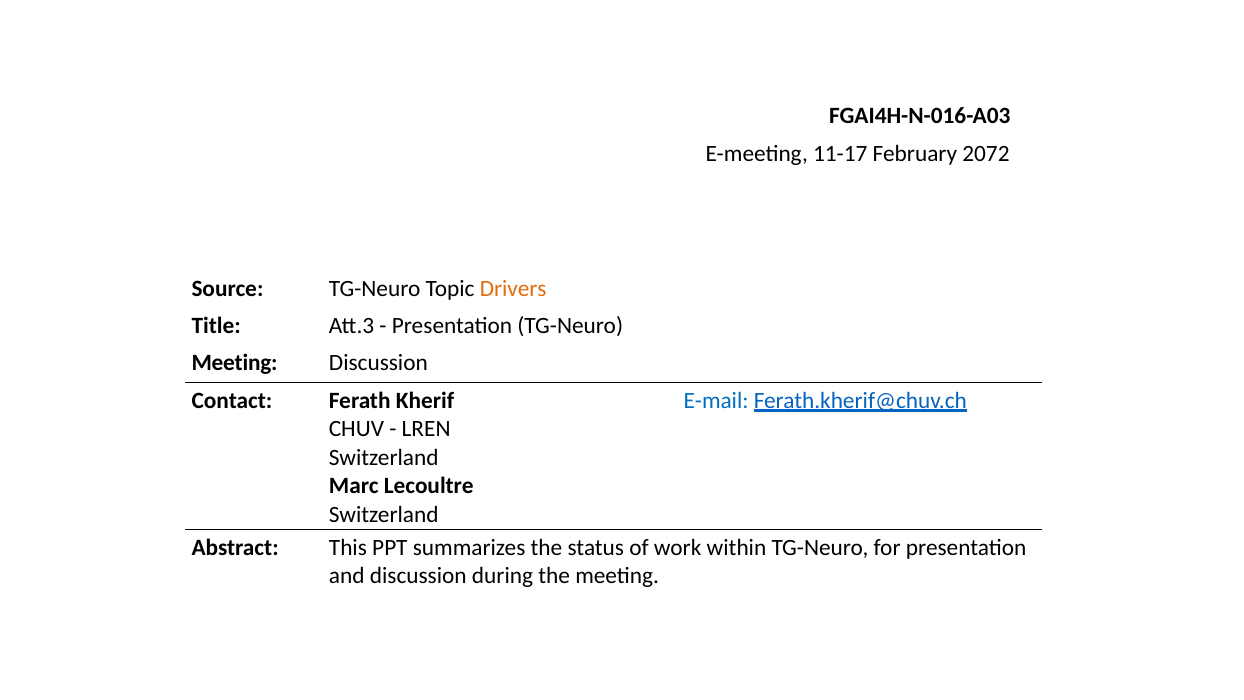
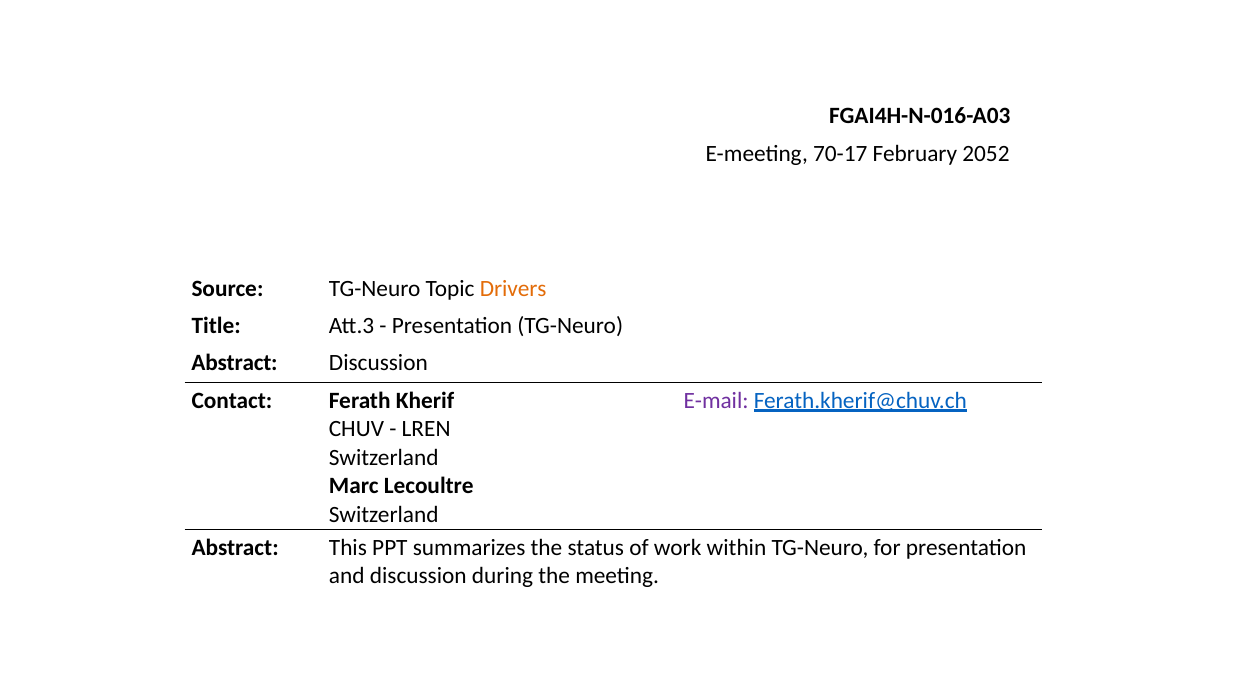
11-17: 11-17 -> 70-17 (840, 153)
2072: 2072 -> 2052 (986, 153)
Meeting: Meeting -> Abstract (235, 363)
E-mail colour: blue -> purple (716, 400)
